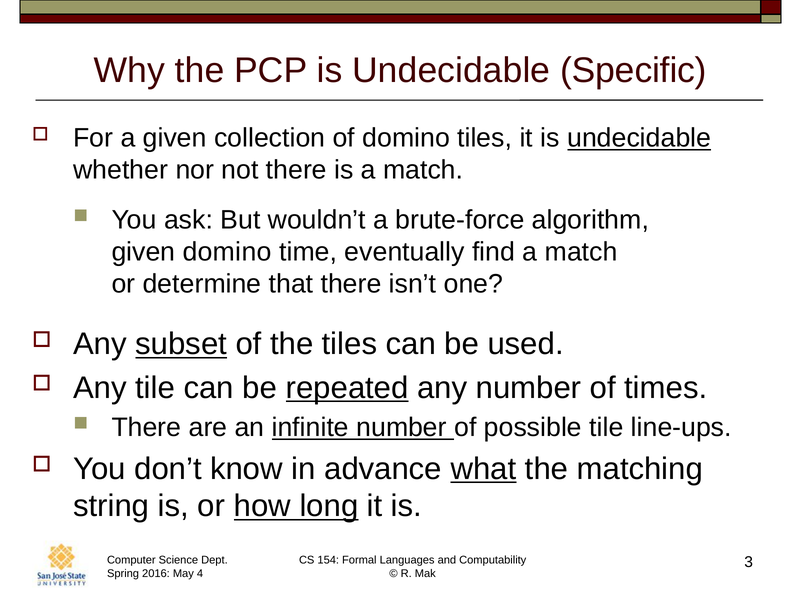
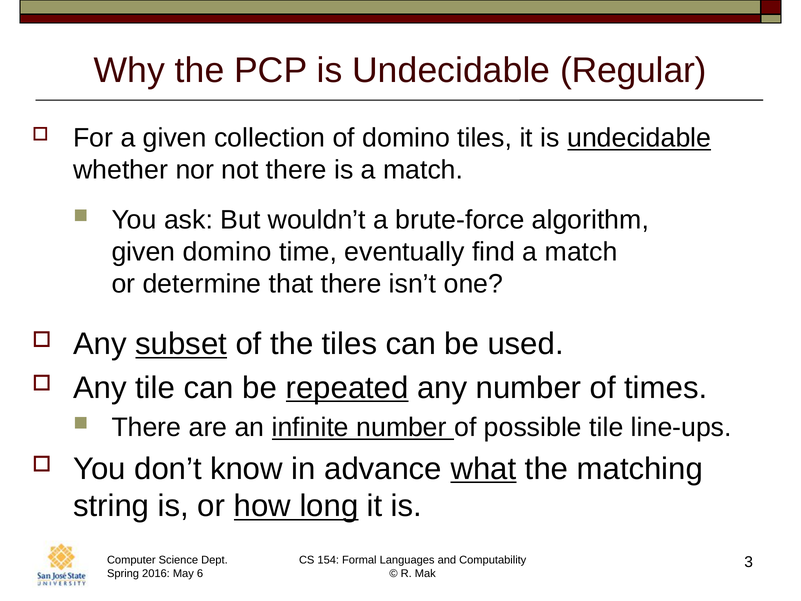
Specific: Specific -> Regular (633, 71)
4: 4 -> 6 (200, 573)
